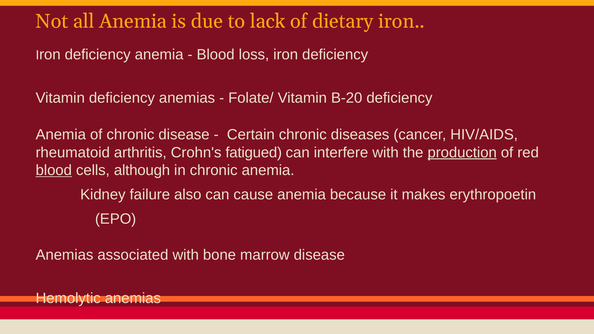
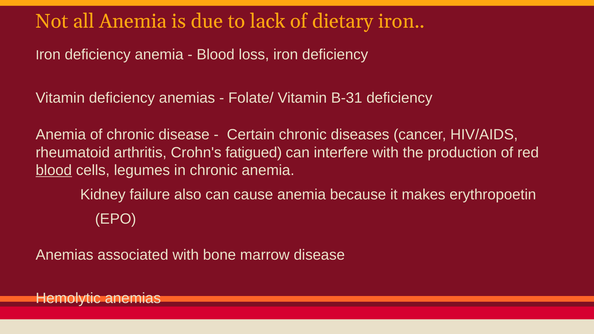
B-20: B-20 -> B-31 (347, 98)
production underline: present -> none (462, 153)
although: although -> legumes (142, 170)
